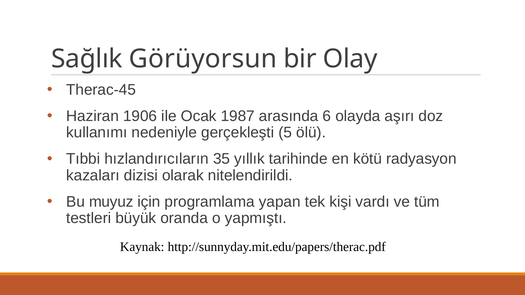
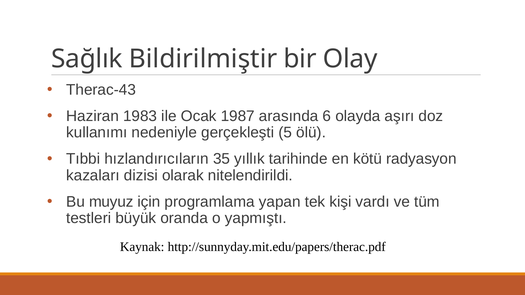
Görüyorsun: Görüyorsun -> Bildirilmiştir (203, 59)
Therac-45: Therac-45 -> Therac-43 (101, 90)
1906: 1906 -> 1983 (140, 116)
